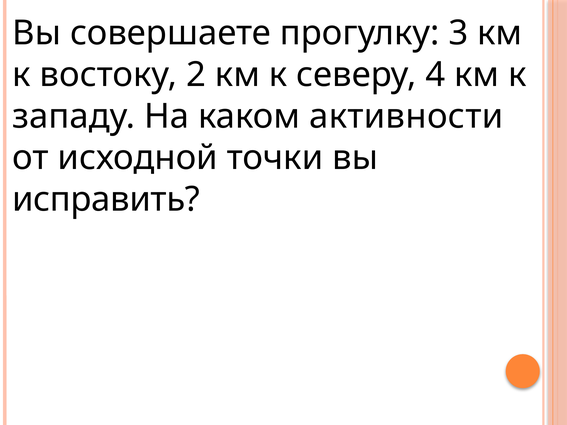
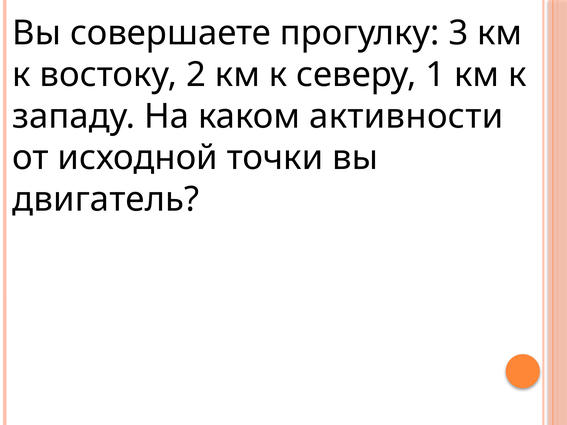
4: 4 -> 1 (435, 75)
исправить: исправить -> двигатель (106, 199)
